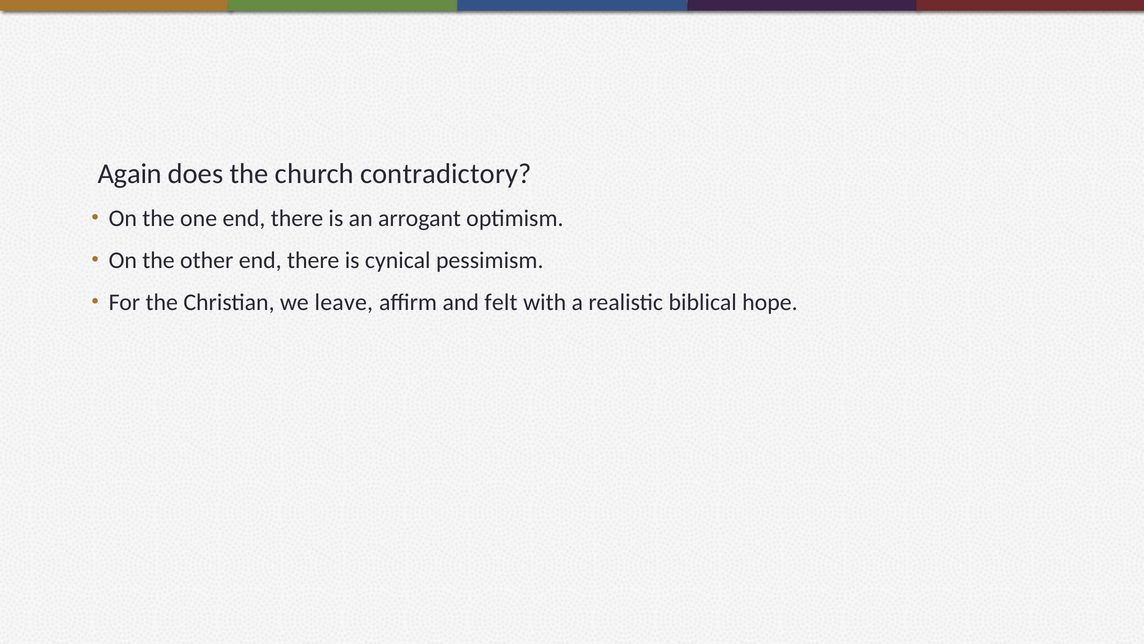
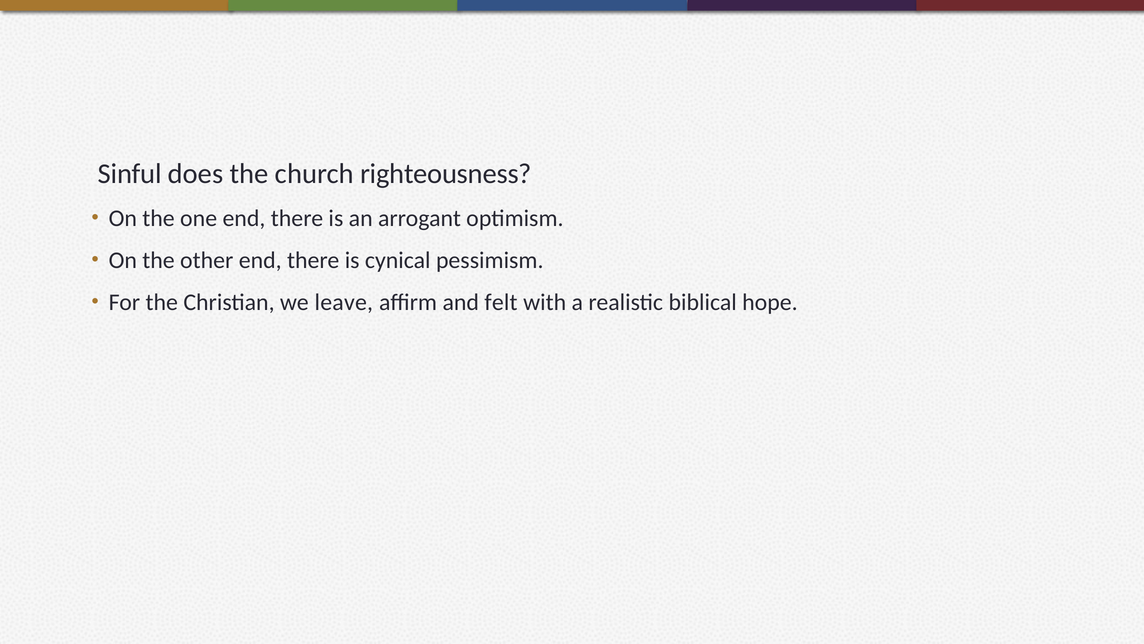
Again: Again -> Sinful (130, 174)
contradictory: contradictory -> righteousness (446, 174)
